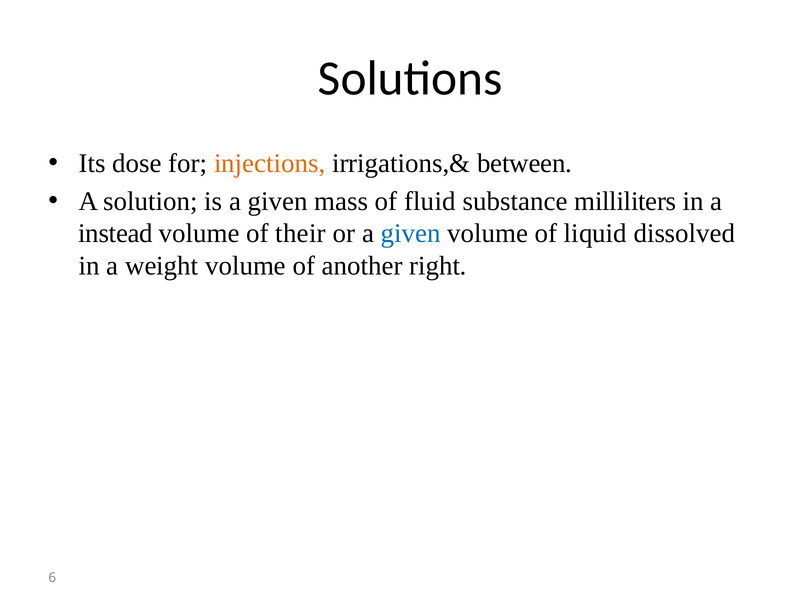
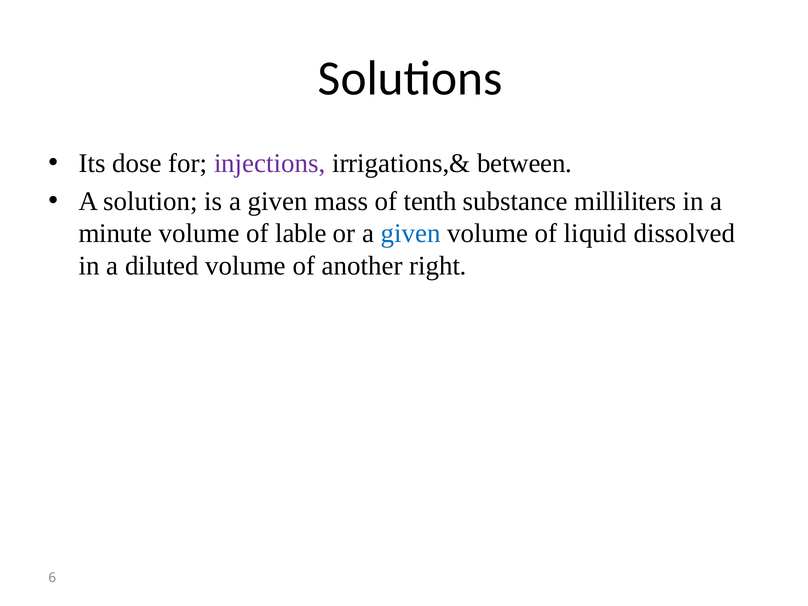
injections colour: orange -> purple (270, 163)
fluid: fluid -> tenth (430, 201)
instead: instead -> minute (116, 234)
their: their -> lable (301, 234)
weight: weight -> diluted (162, 266)
